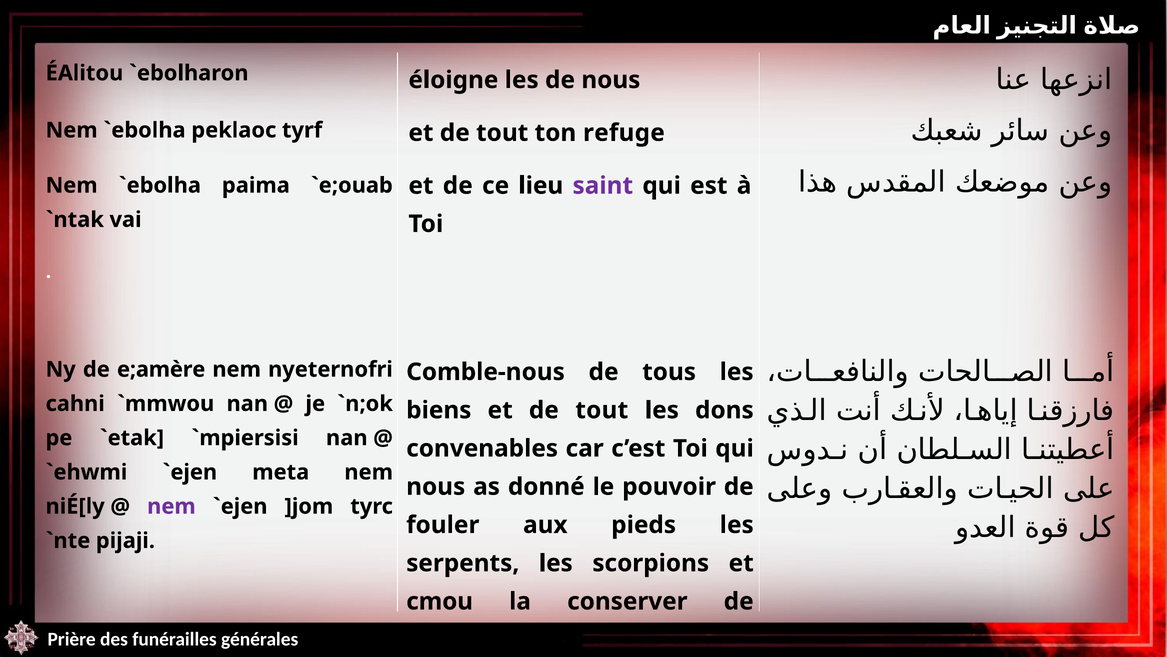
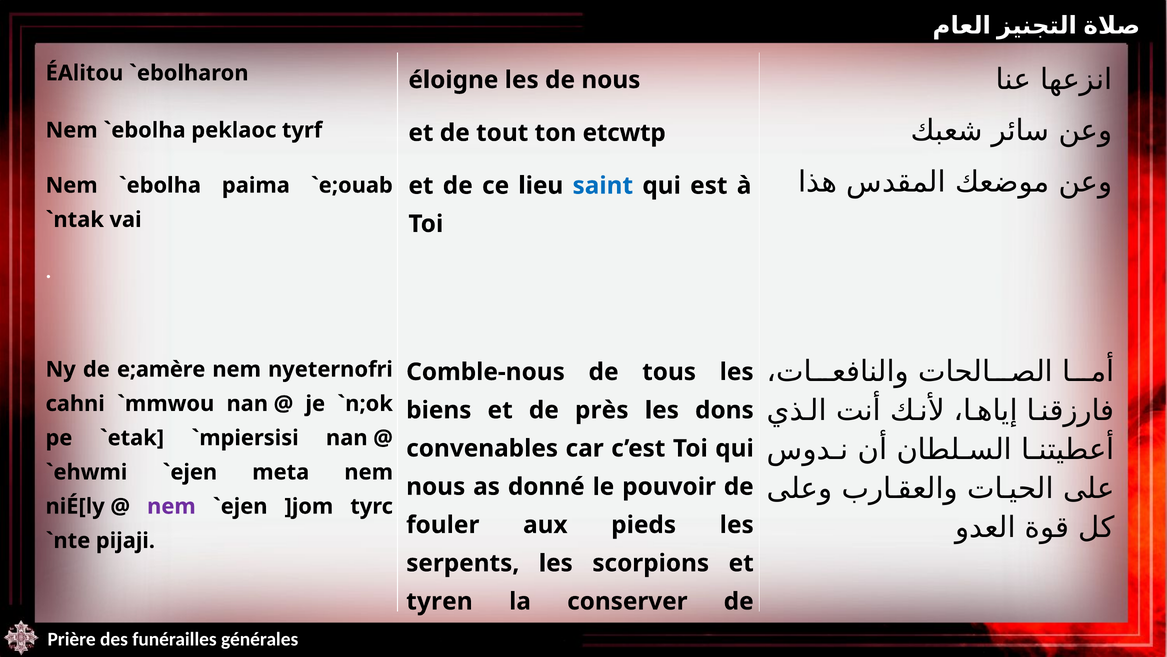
refuge: refuge -> etcwtp (624, 133)
saint colour: purple -> blue (603, 186)
biens et de tout: tout -> près (602, 410)
cmou: cmou -> tyren (439, 601)
